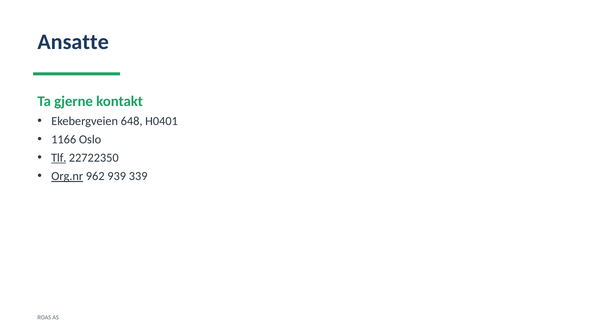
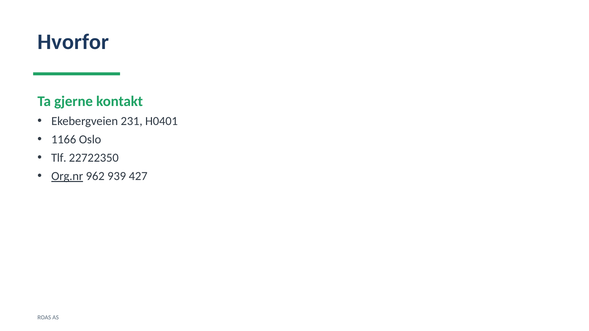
Ansatte: Ansatte -> Hvorfor (73, 42)
648: 648 -> 231 (132, 121)
Tlf underline: present -> none (59, 158)
339: 339 -> 427 (138, 176)
